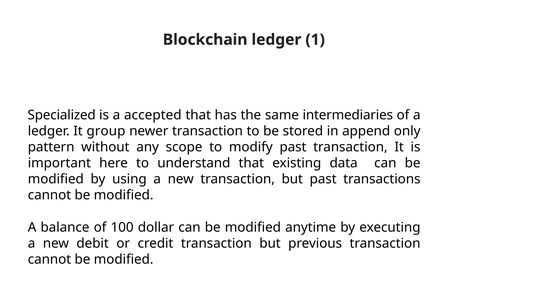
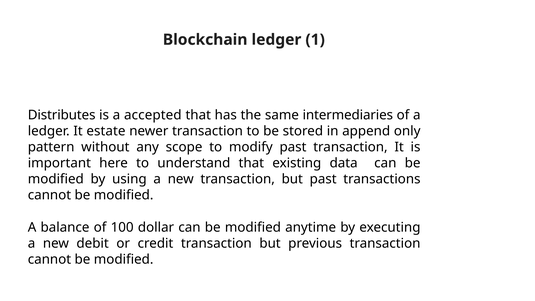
Specialized: Specialized -> Distributes (62, 115)
group: group -> estate (106, 131)
